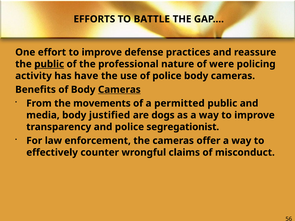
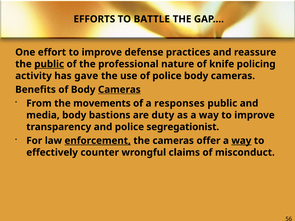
were: were -> knife (222, 64)
have: have -> gave (86, 76)
permitted: permitted -> responses (179, 103)
justified: justified -> bastions (110, 115)
dogs: dogs -> duty (163, 115)
enforcement underline: none -> present (98, 141)
way underline: none -> present (241, 141)
